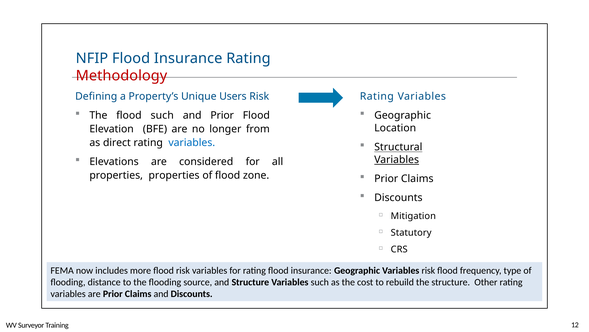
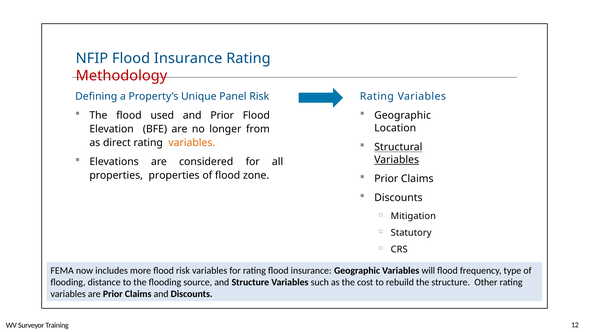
Users: Users -> Panel (233, 96)
flood such: such -> used (162, 115)
variables colour: blue -> orange (192, 142)
Variables risk: risk -> will (428, 270)
